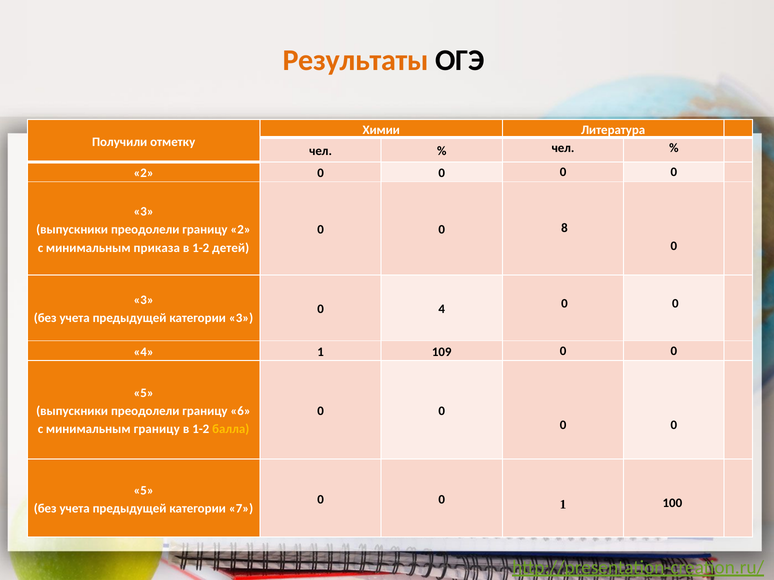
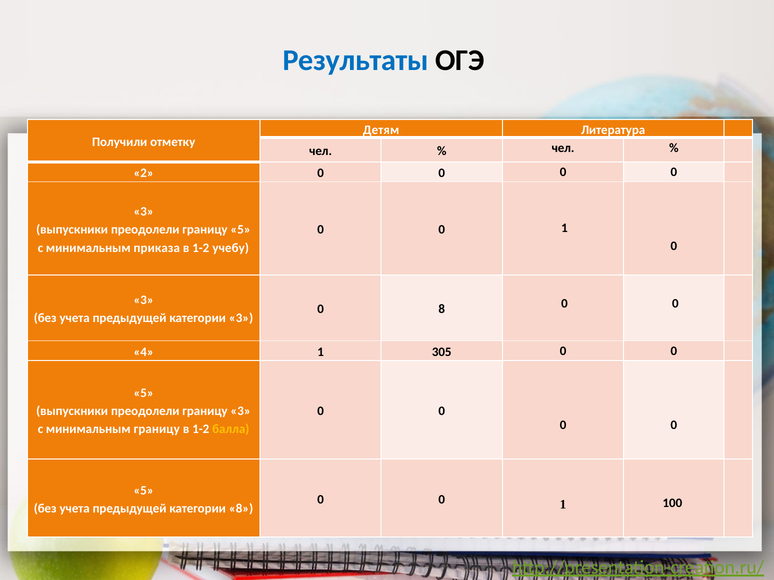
Результаты colour: orange -> blue (356, 60)
Химии: Химии -> Детям (381, 130)
границу 2: 2 -> 5 (241, 230)
8: 8 -> 1 (564, 228)
детей: детей -> учебу (231, 248)
4: 4 -> 8 (442, 309)
109: 109 -> 305 (442, 352)
границу 6: 6 -> 3 (241, 411)
категории 7: 7 -> 8 (241, 509)
